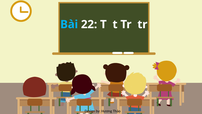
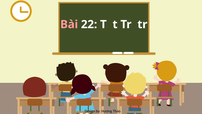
Bài colour: light blue -> pink (69, 24)
